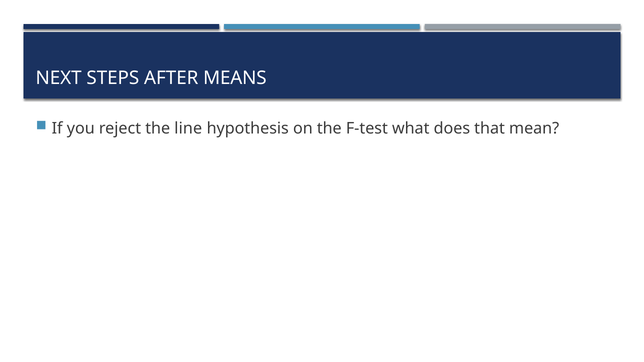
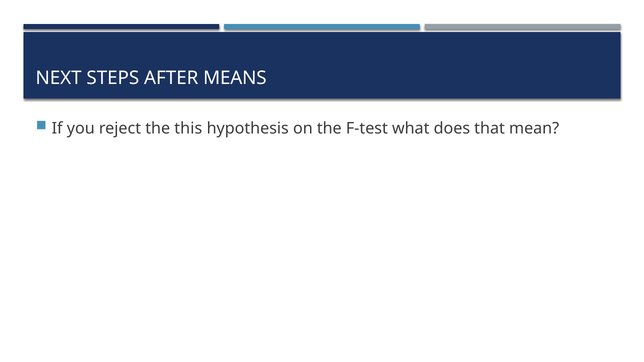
line: line -> this (188, 128)
